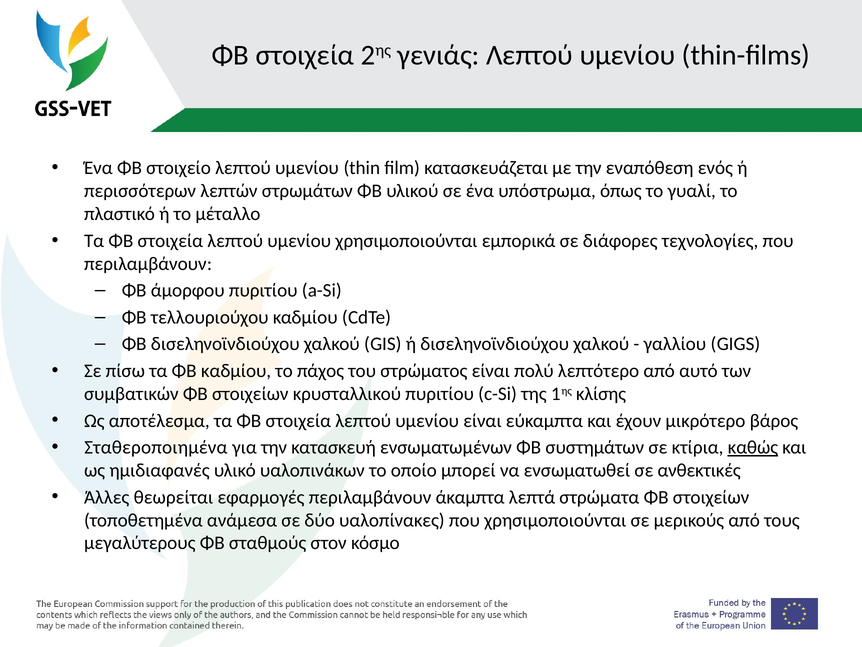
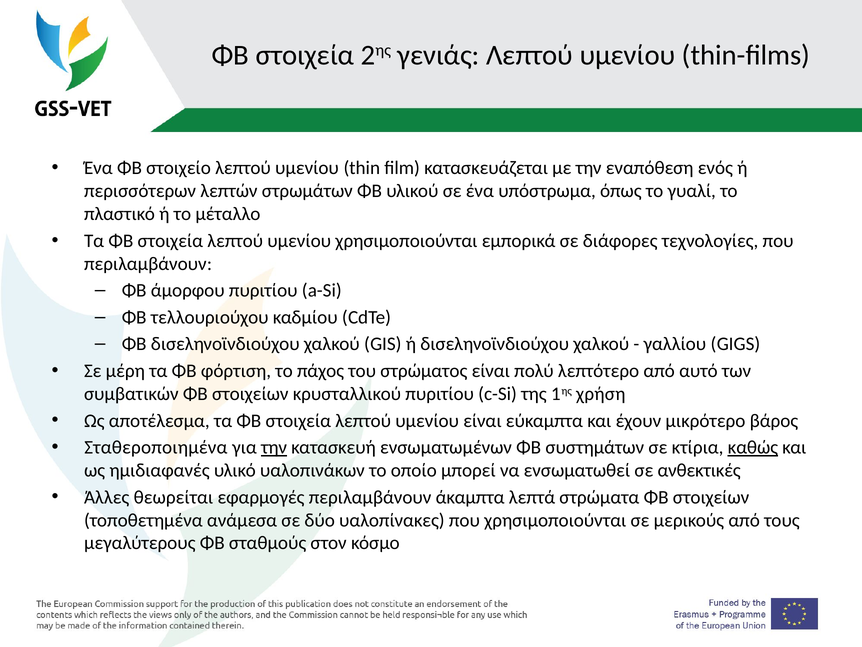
πίσω: πίσω -> μέρη (125, 371)
ΦΒ καδμίου: καδμίου -> φόρτιση (236, 371)
κλίσης: κλίσης -> χρήση (601, 394)
την underline: none -> present (274, 447)
